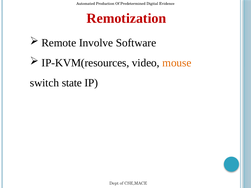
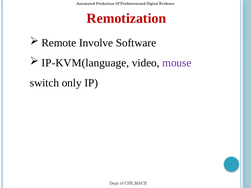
IP-KVM(resources: IP-KVM(resources -> IP-KVM(language (85, 63)
mouse colour: orange -> purple (177, 63)
state: state -> only (72, 83)
